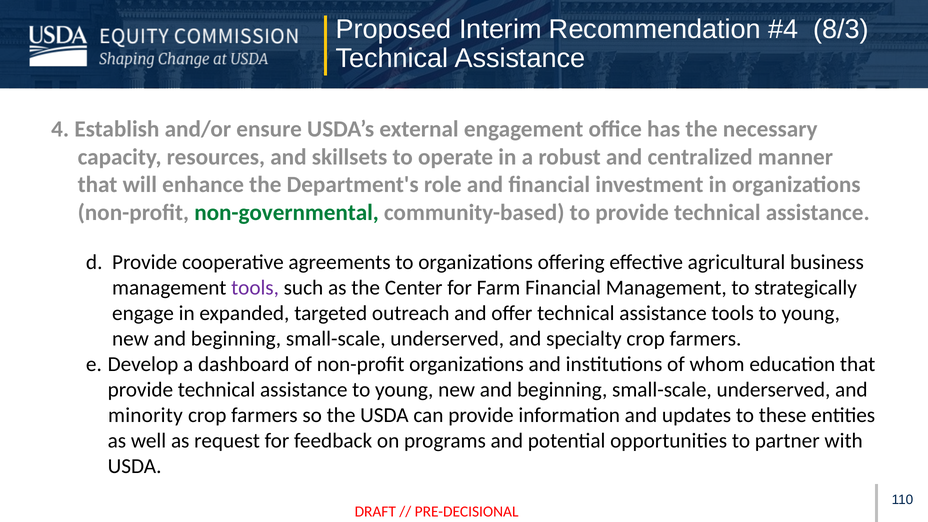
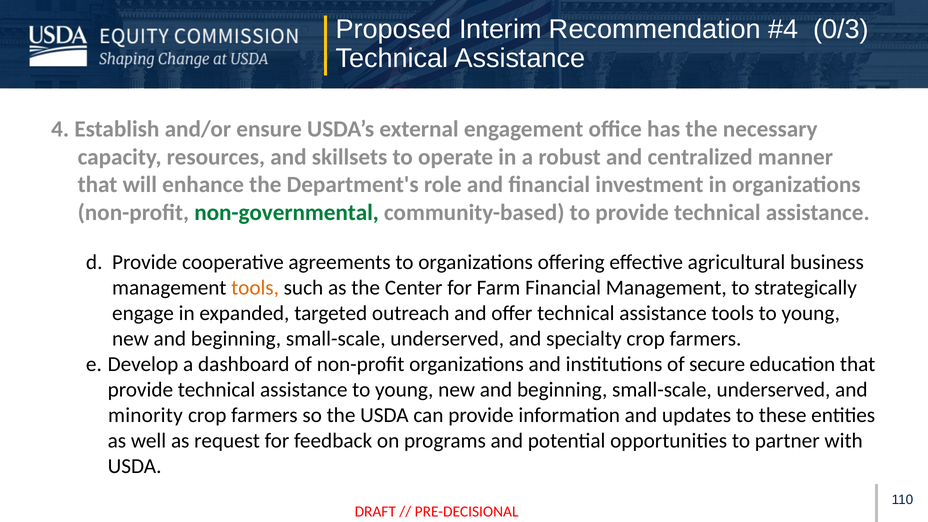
8/3: 8/3 -> 0/3 (841, 29)
tools colour: purple -> orange (255, 288)
whom: whom -> secure (717, 364)
